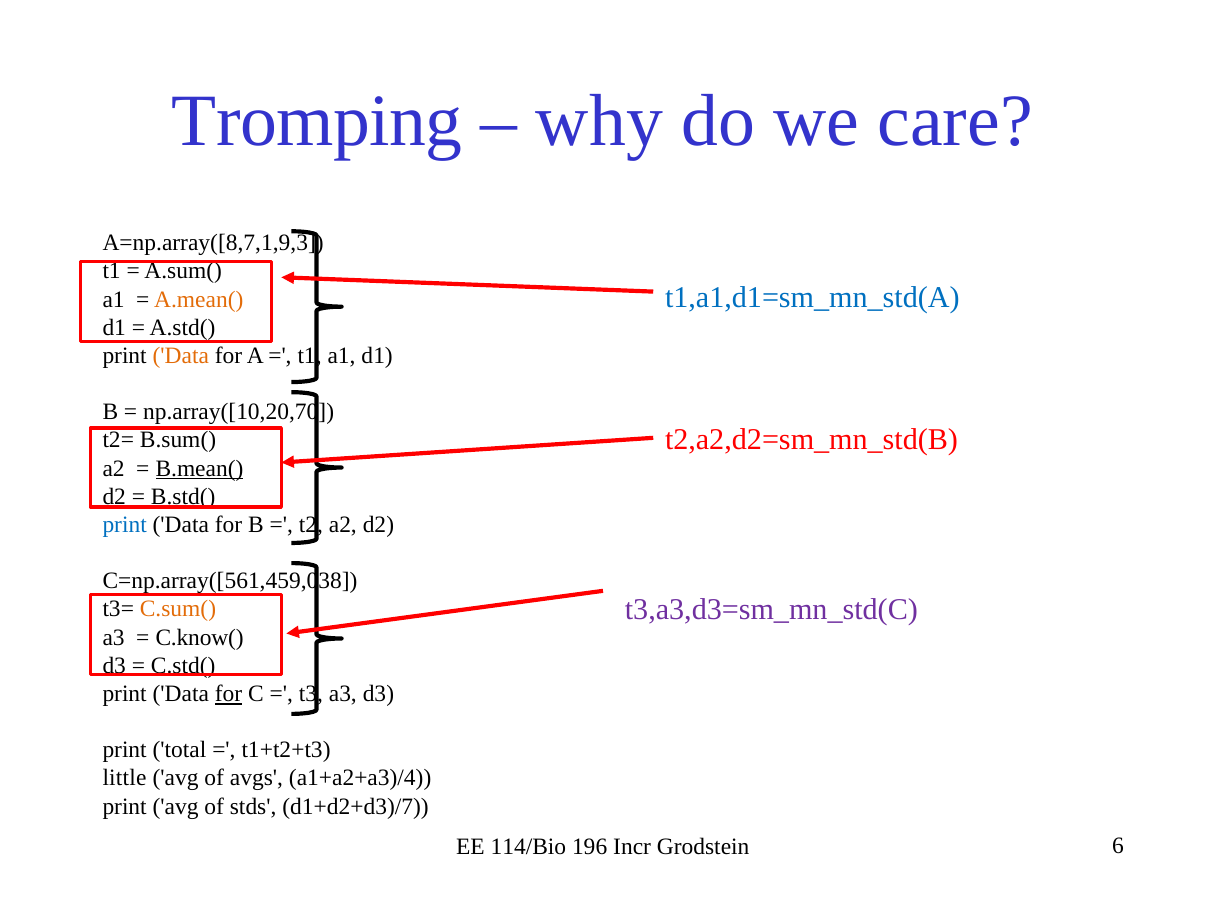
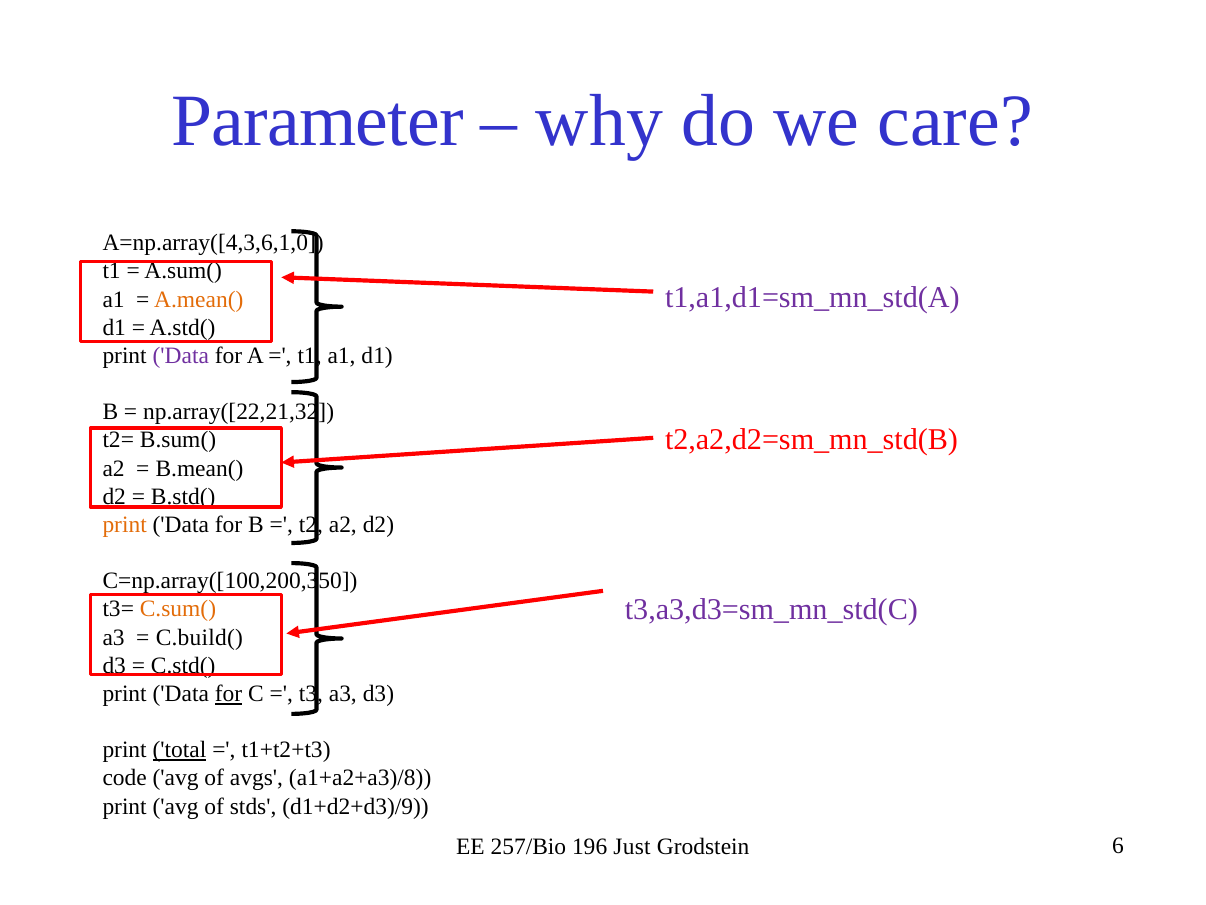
Tromping: Tromping -> Parameter (317, 121)
A=np.array([8,7,1,9,3: A=np.array([8,7,1,9,3 -> A=np.array([4,3,6,1,0 (213, 243)
t1,a1,d1=sm_mn_std(A colour: blue -> purple (812, 297)
Data colour: orange -> purple (181, 355)
np.array([10,20,70: np.array([10,20,70 -> np.array([22,21,32 (239, 412)
B.mean( underline: present -> none (199, 468)
print colour: blue -> orange (125, 524)
C=np.array([561,459,038: C=np.array([561,459,038 -> C=np.array([100,200,350 (230, 581)
C.know(: C.know( -> C.build( (199, 637)
total underline: none -> present (179, 750)
little: little -> code (125, 778)
a1+a2+a3)/4: a1+a2+a3)/4 -> a1+a2+a3)/8 (360, 778)
d1+d2+d3)/7: d1+d2+d3)/7 -> d1+d2+d3)/9 (356, 806)
114/Bio: 114/Bio -> 257/Bio (528, 846)
Incr: Incr -> Just (632, 846)
